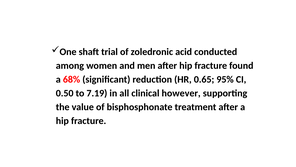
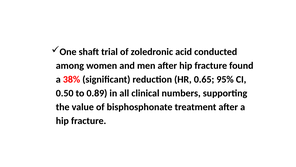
68%: 68% -> 38% (72, 79)
7.19: 7.19 -> 0.89 (97, 93)
however: however -> numbers (181, 93)
